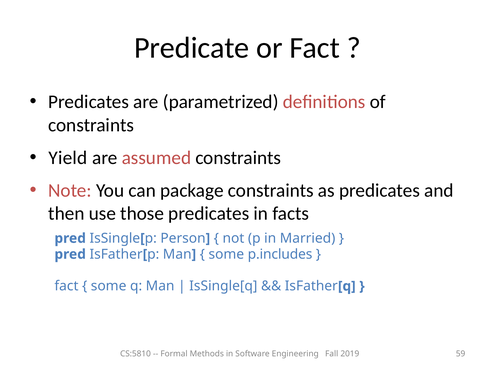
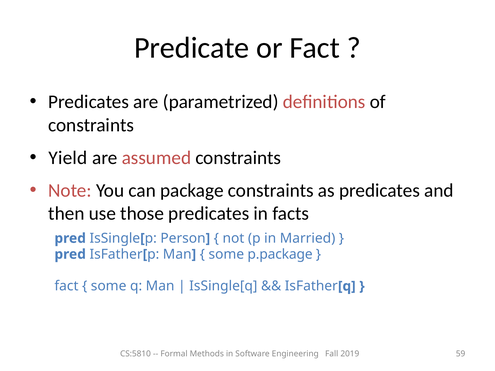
p.includes: p.includes -> p.package (280, 254)
